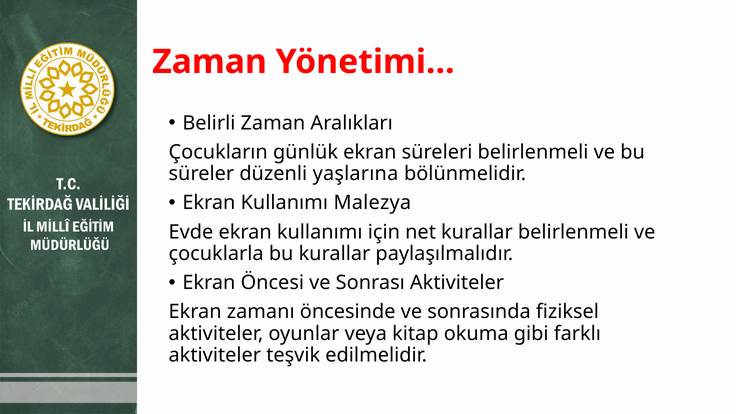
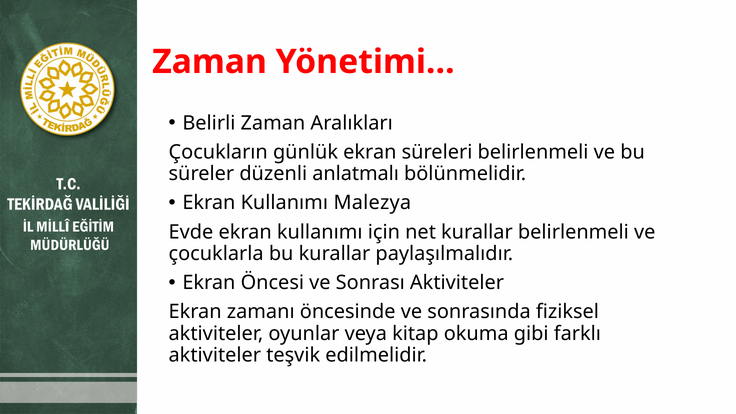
yaşlarına: yaşlarına -> anlatmalı (356, 174)
